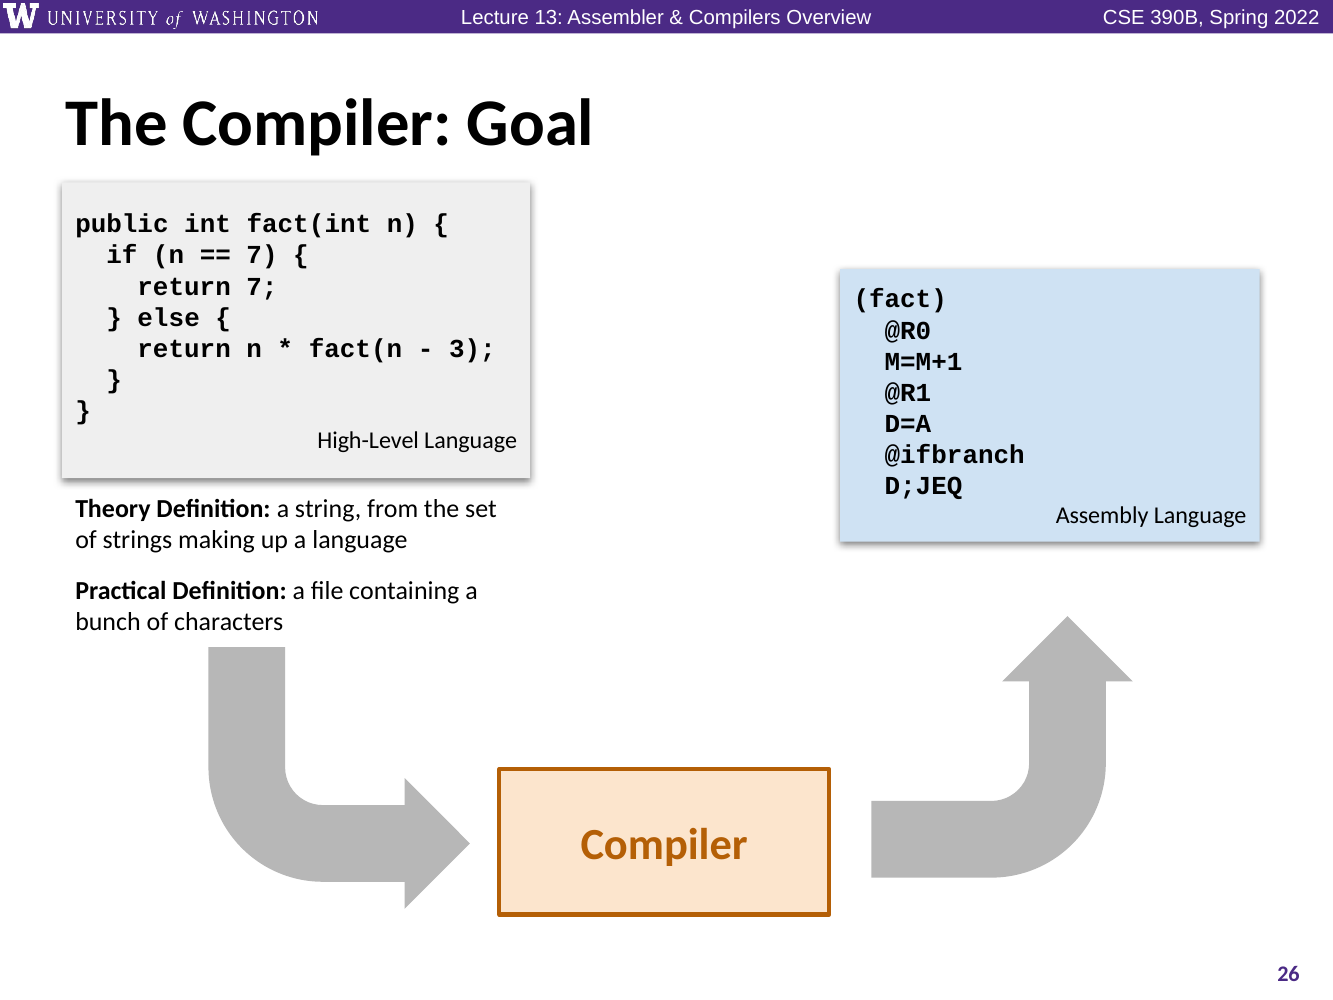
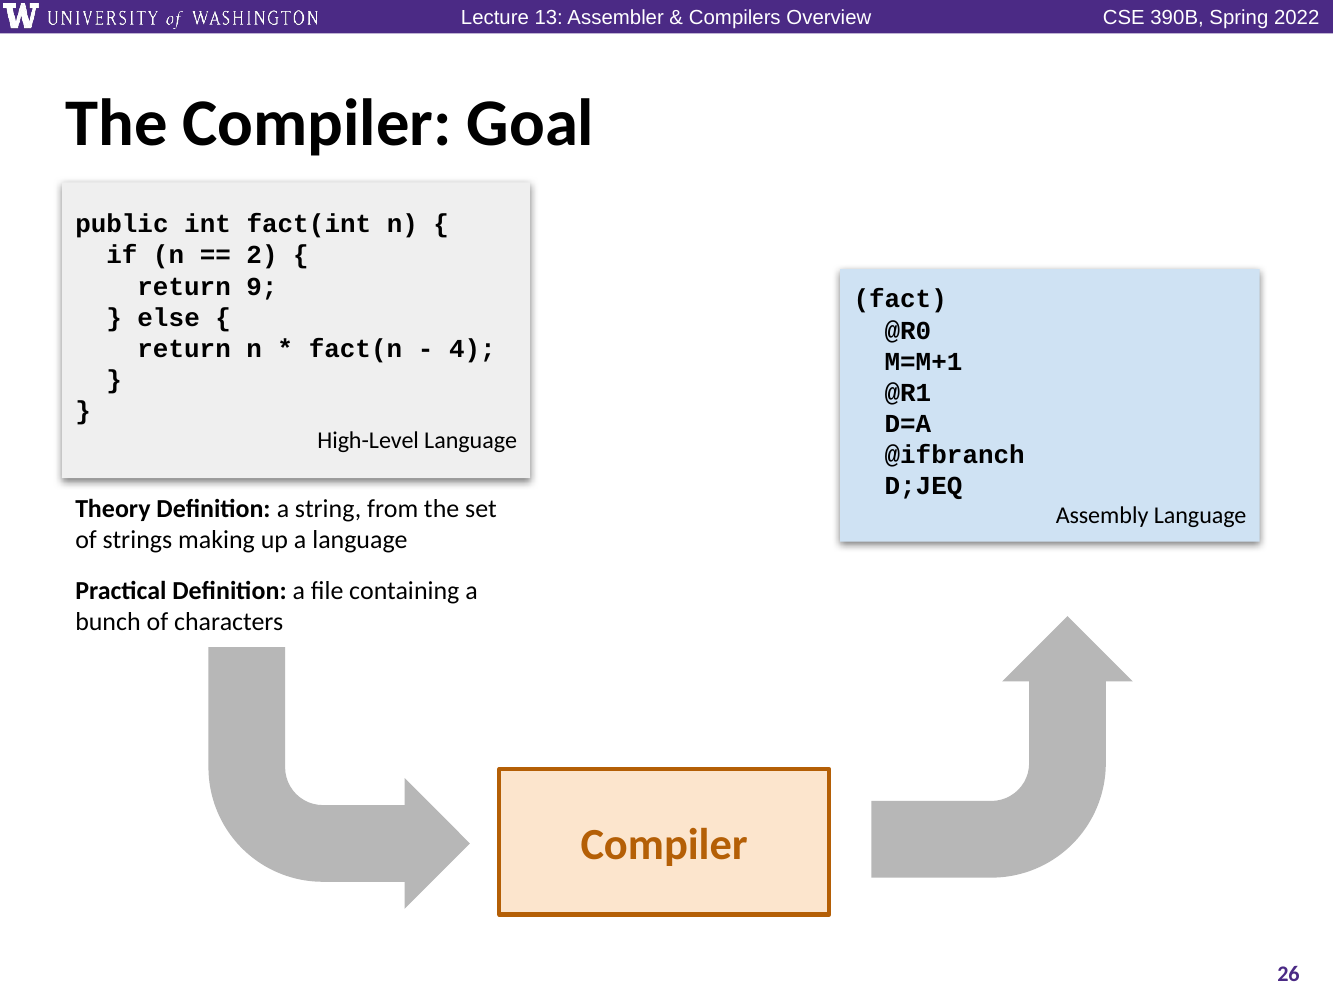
7: 7 -> 2 (262, 255)
return 7: 7 -> 9 (262, 286)
3: 3 -> 4 (472, 349)
